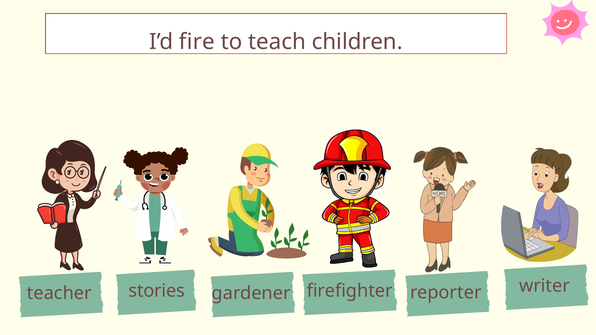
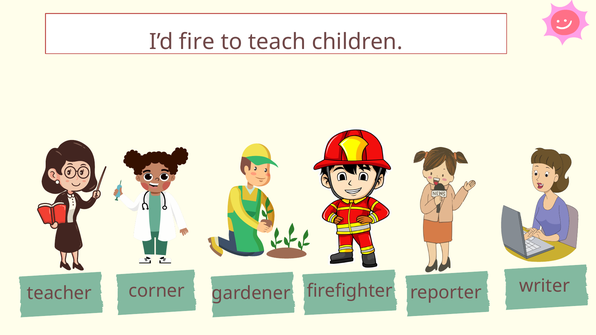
stories: stories -> corner (157, 291)
